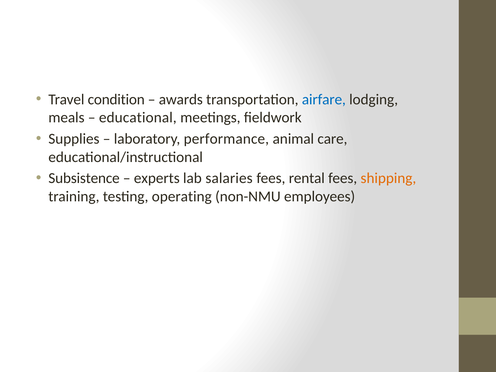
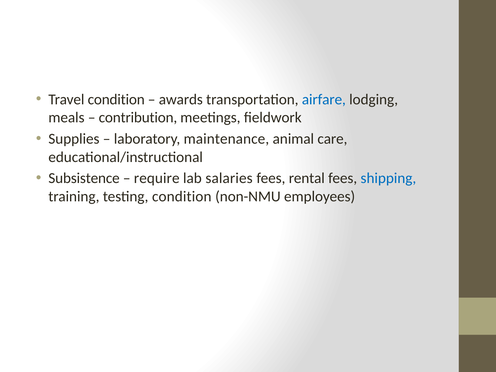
educational: educational -> contribution (138, 118)
performance: performance -> maintenance (226, 139)
experts: experts -> require (157, 178)
shipping colour: orange -> blue (388, 178)
testing operating: operating -> condition (182, 196)
